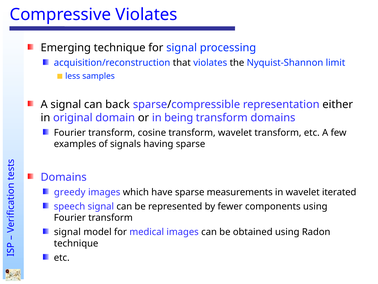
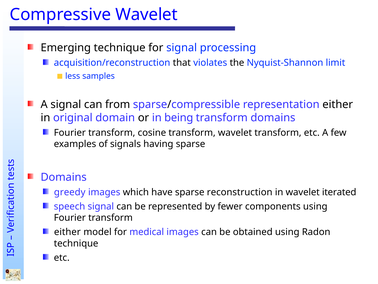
Compressive Violates: Violates -> Wavelet (147, 14)
back: back -> from (118, 104)
measurements: measurements -> reconstruction (240, 192)
signal: signal -> either (67, 232)
